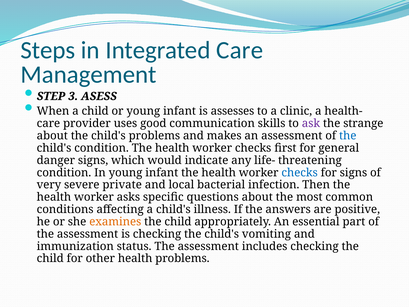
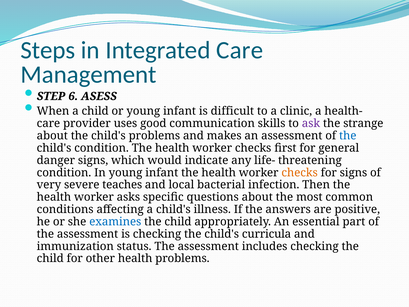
3: 3 -> 6 (73, 96)
assesses: assesses -> difficult (232, 111)
checks colour: blue -> orange (300, 172)
private: private -> teaches (122, 185)
examines colour: orange -> blue (115, 222)
vomiting: vomiting -> curricula (267, 234)
